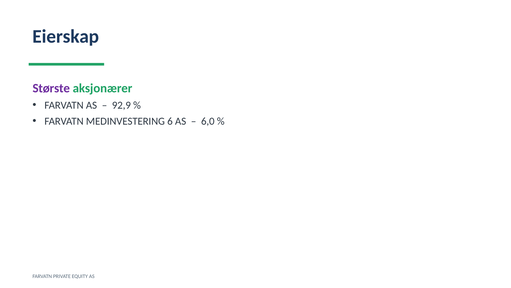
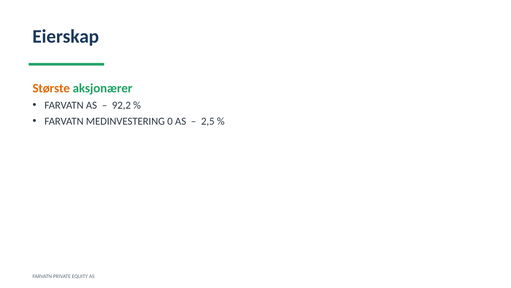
Største colour: purple -> orange (51, 88)
92,9: 92,9 -> 92,2 (121, 105)
6: 6 -> 0 (170, 121)
6,0: 6,0 -> 2,5 (208, 121)
